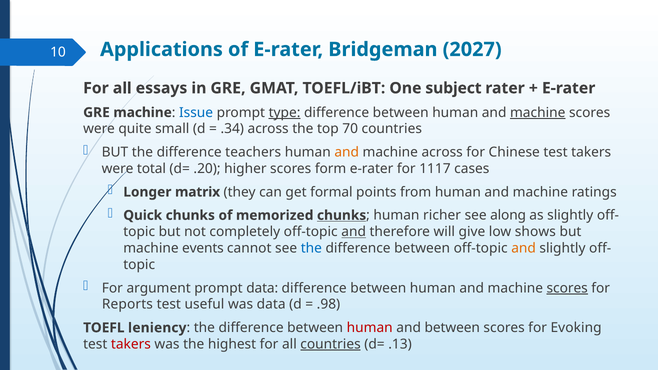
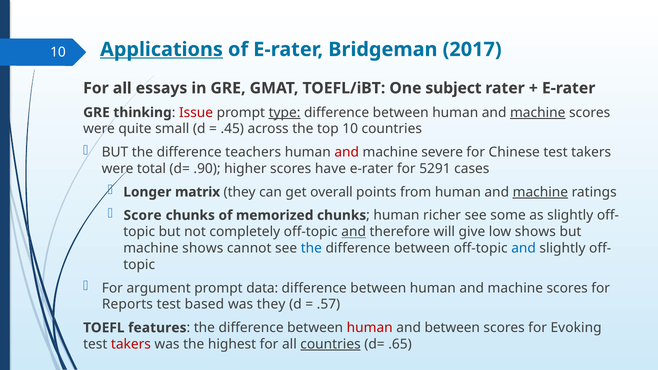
Applications underline: none -> present (161, 49)
2027: 2027 -> 2017 (472, 49)
GRE machine: machine -> thinking (143, 113)
Issue colour: blue -> red (196, 113)
.34: .34 -> .45 (232, 129)
top 70: 70 -> 10 (350, 129)
and colour: orange -> red (347, 152)
machine across: across -> severe (442, 152)
.20: .20 -> .90 (207, 169)
form: form -> have (330, 169)
1117: 1117 -> 5291 (435, 169)
formal: formal -> overall (331, 192)
machine underline: none -> present (540, 192)
Quick: Quick -> Score (143, 215)
chunks underline: present -> none (342, 215)
along: along -> some (508, 215)
machine events: events -> shows (203, 248)
and colour: orange -> blue (524, 248)
scores underline: present -> none (567, 288)
useful: useful -> based (204, 305)
was data: data -> they (271, 305)
.98: .98 -> .57 (328, 305)
leniency: leniency -> features (157, 328)
.13: .13 -> .65 (400, 344)
